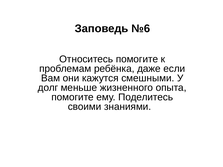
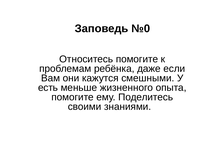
№6: №6 -> №0 (141, 29)
долг: долг -> есть (48, 88)
